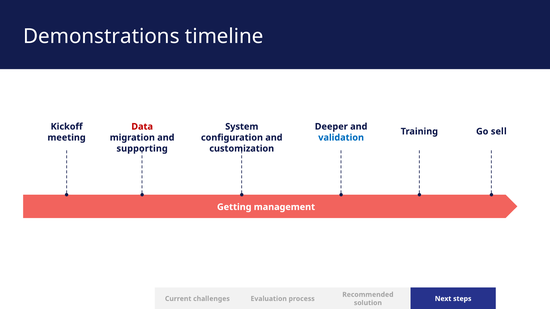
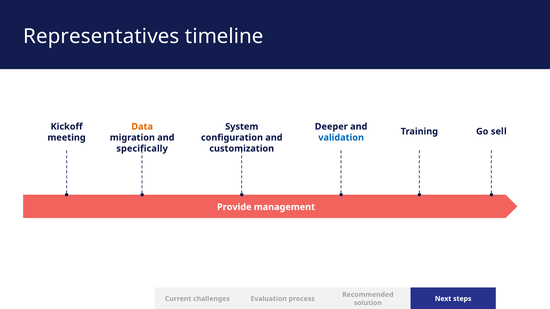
Demonstrations: Demonstrations -> Representatives (101, 36)
Data colour: red -> orange (142, 127)
supporting: supporting -> specifically (142, 149)
Getting: Getting -> Provide (234, 207)
